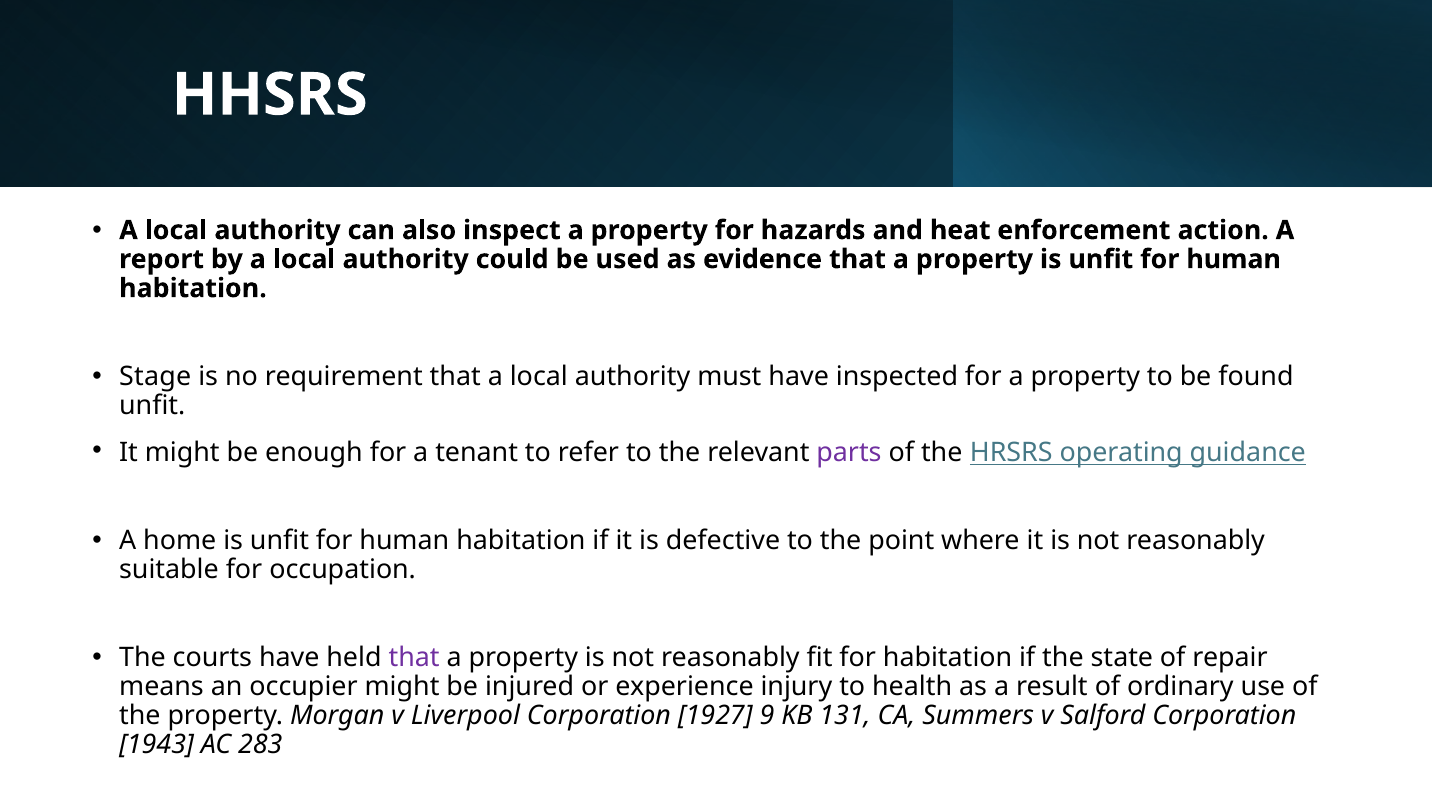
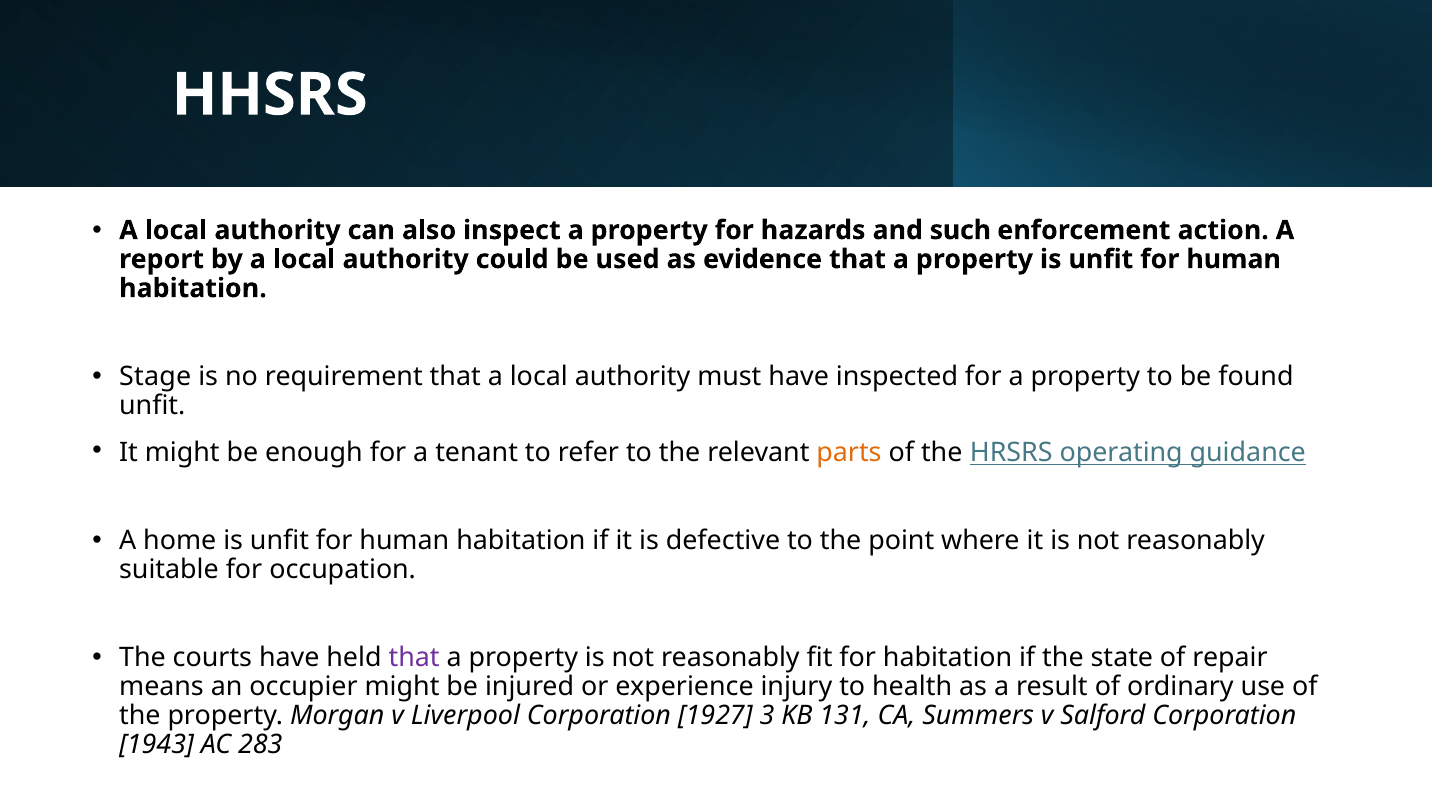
heat: heat -> such (960, 230)
parts colour: purple -> orange (849, 452)
9: 9 -> 3 (767, 715)
